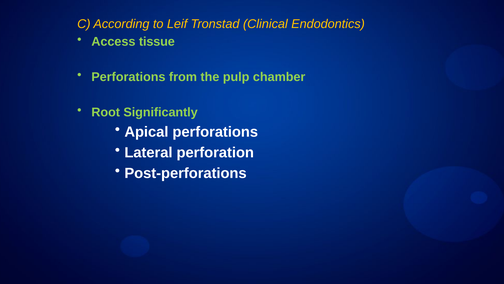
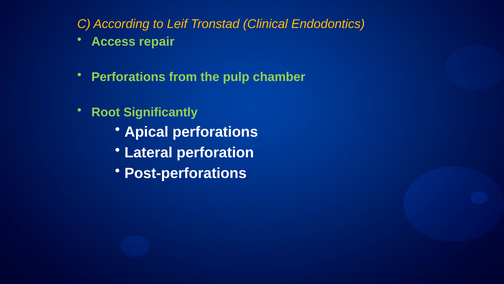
tissue: tissue -> repair (157, 42)
